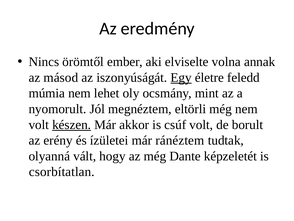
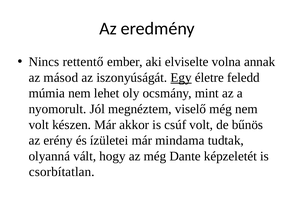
örömtől: örömtől -> rettentő (83, 62)
eltörli: eltörli -> viselő (191, 109)
készen underline: present -> none (72, 124)
borult: borult -> bűnös (247, 124)
ránéztem: ránéztem -> mindama (180, 140)
